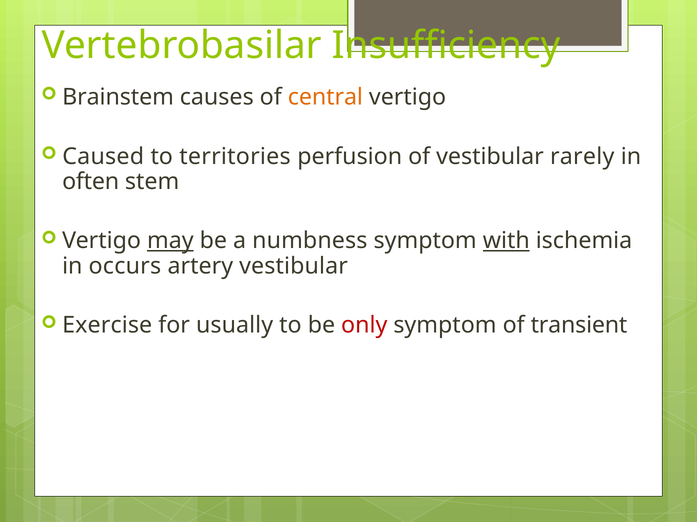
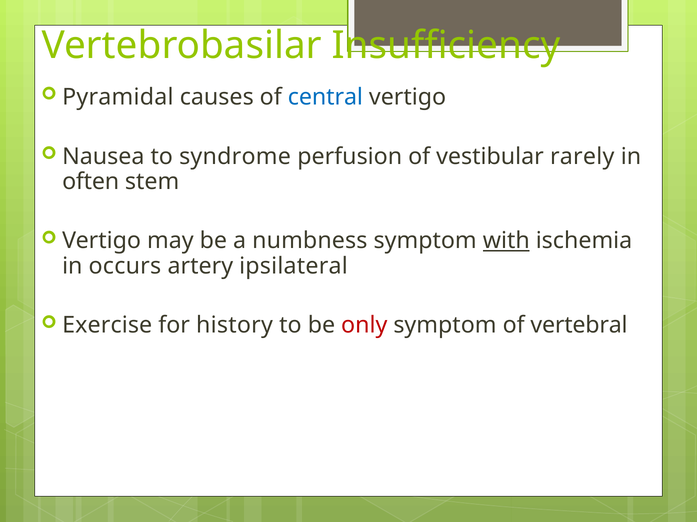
Brainstem: Brainstem -> Pyramidal (118, 97)
central colour: orange -> blue (325, 97)
Caused: Caused -> Nausea (103, 157)
territories: territories -> syndrome (235, 157)
may underline: present -> none (170, 241)
artery vestibular: vestibular -> ipsilateral (293, 266)
usually: usually -> history (234, 326)
transient: transient -> vertebral (579, 326)
